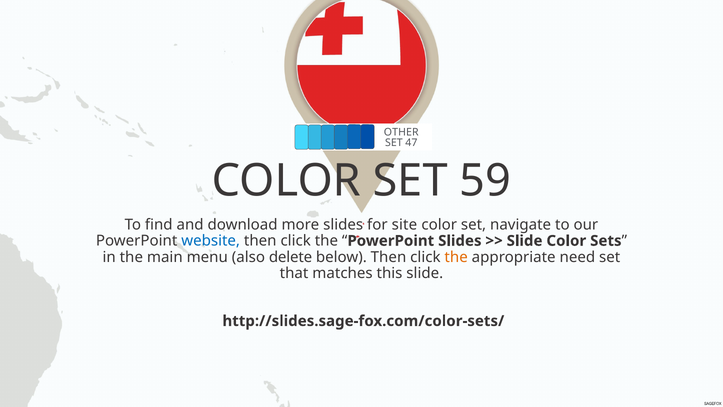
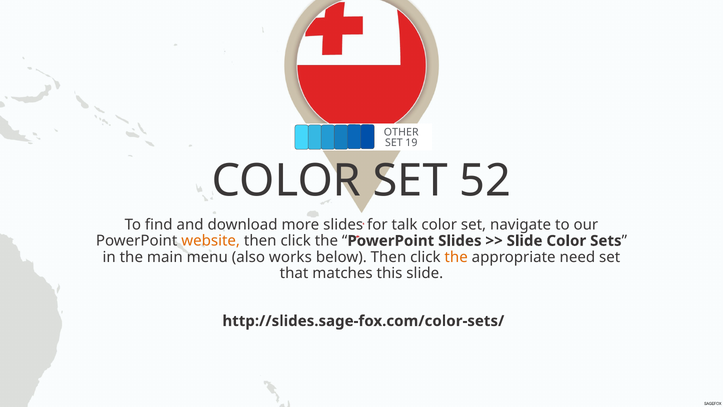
47: 47 -> 19 (411, 142)
59: 59 -> 52 (485, 181)
site: site -> talk (405, 224)
website colour: blue -> orange (211, 241)
delete: delete -> works (290, 257)
